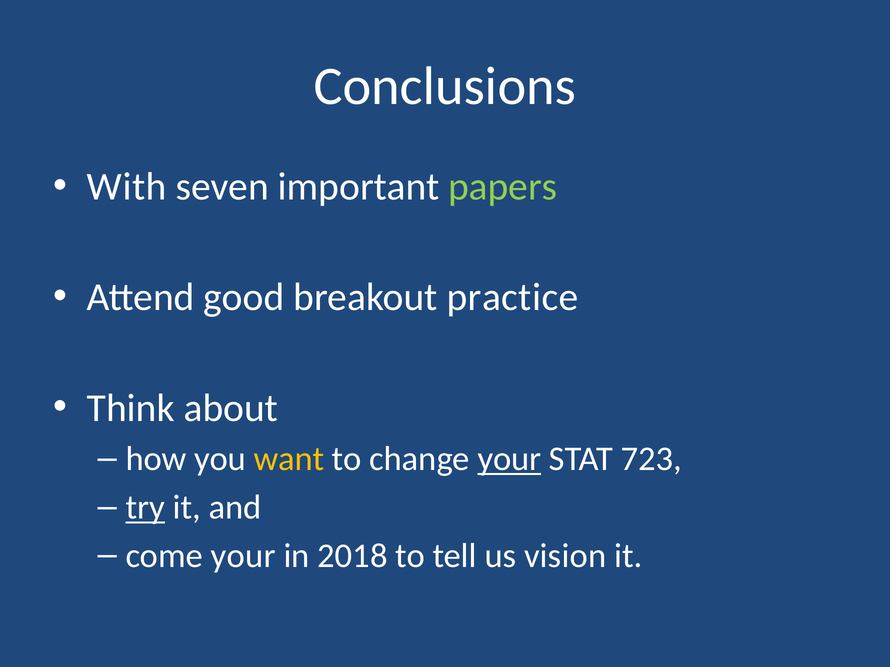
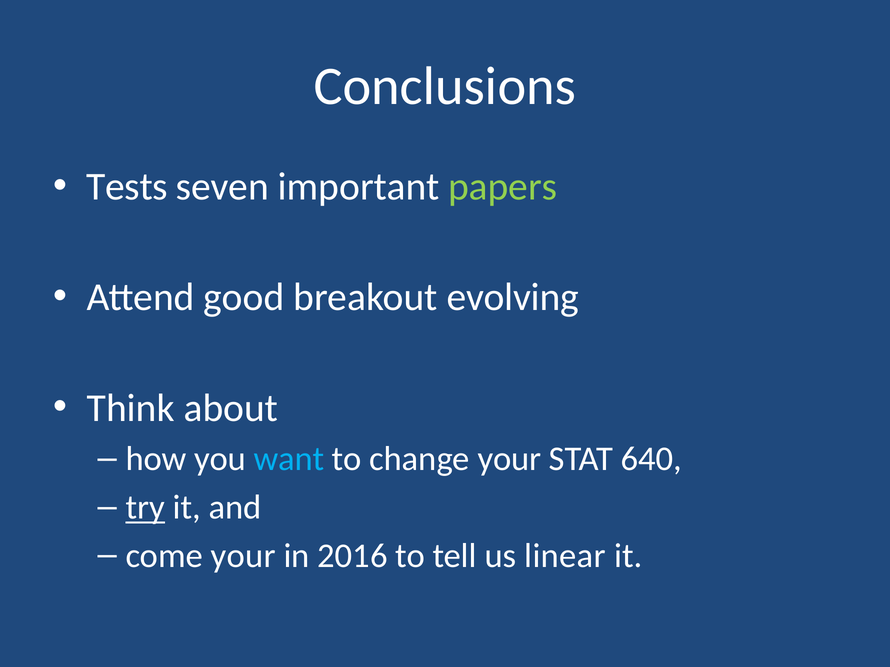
With: With -> Tests (127, 187)
practice: practice -> evolving (513, 297)
want colour: yellow -> light blue (289, 459)
your underline: present -> none (509, 459)
723: 723 -> 640 (651, 459)
2018: 2018 -> 2016 (352, 556)
vision: vision -> linear (565, 556)
